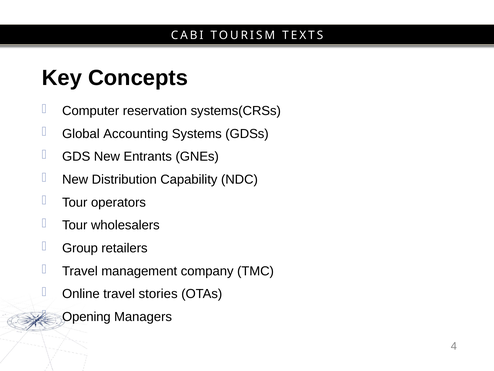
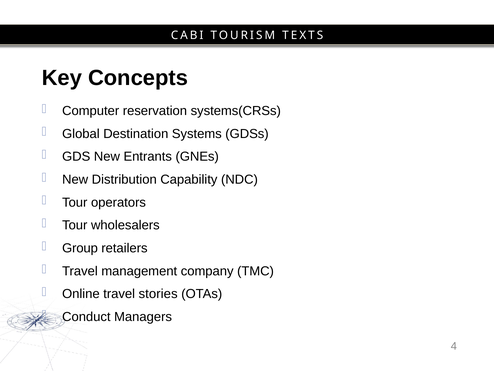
Accounting: Accounting -> Destination (136, 134)
Opening: Opening -> Conduct (86, 316)
